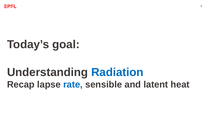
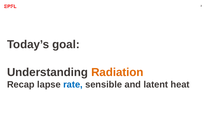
Radiation colour: blue -> orange (117, 72)
